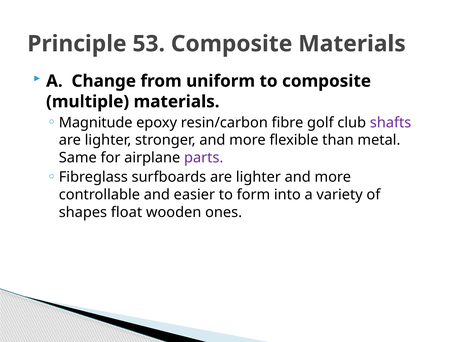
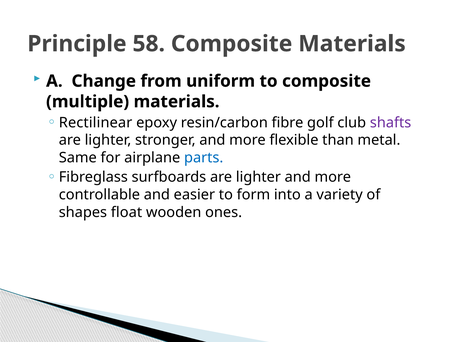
53: 53 -> 58 (149, 44)
Magnitude: Magnitude -> Rectilinear (96, 123)
parts colour: purple -> blue (204, 158)
